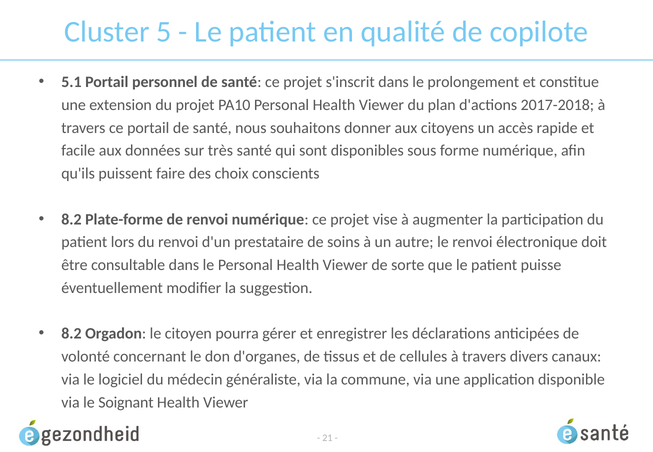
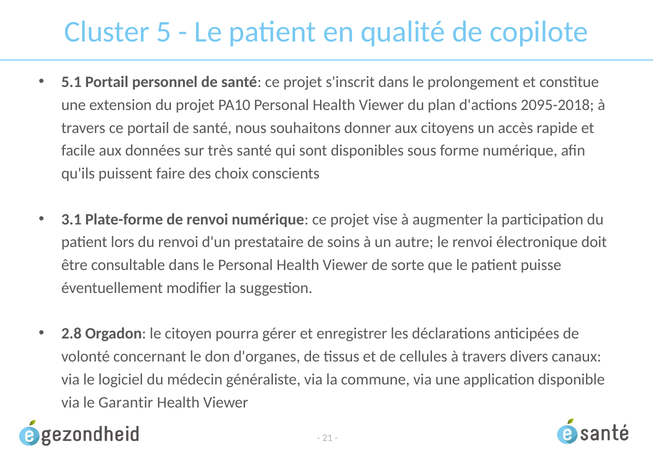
2017-2018: 2017-2018 -> 2095-2018 (557, 105)
8.2: 8.2 -> 3.1 (71, 219)
8.2: 8.2 -> 2.8 (71, 334)
Soignant: Soignant -> Garantir (126, 402)
